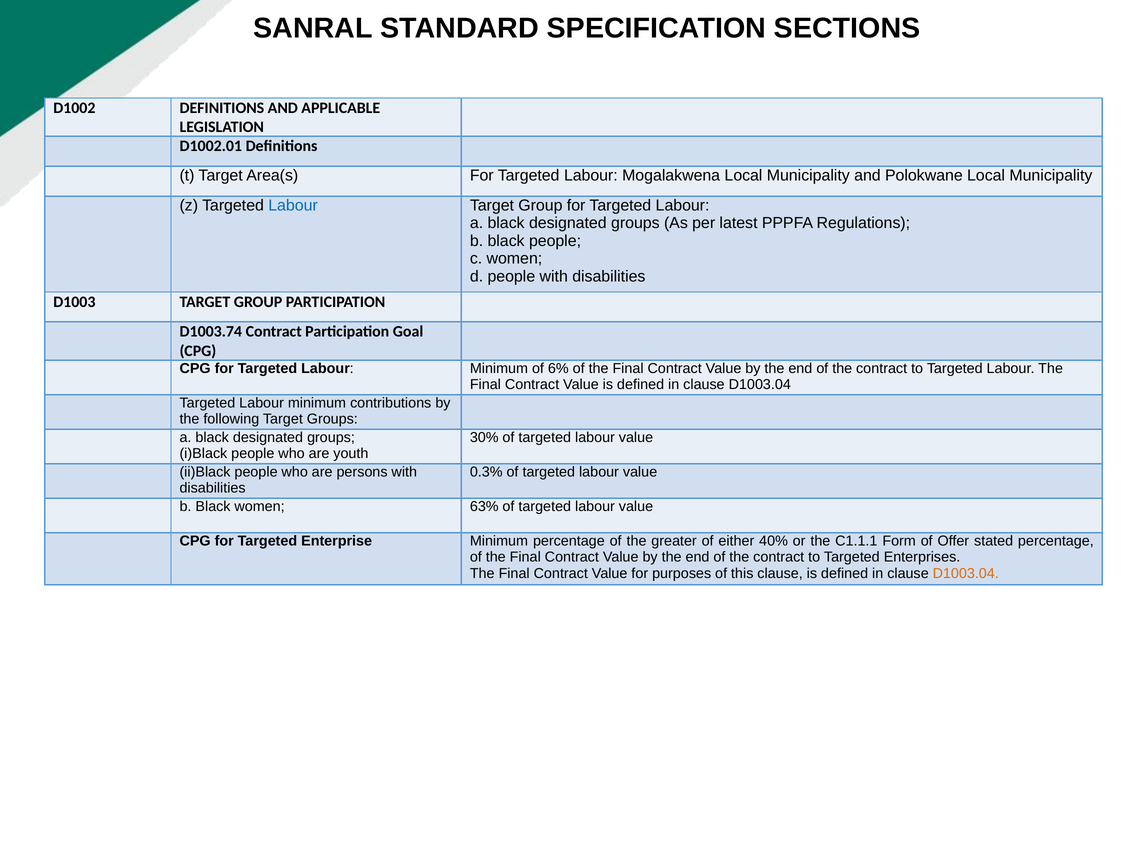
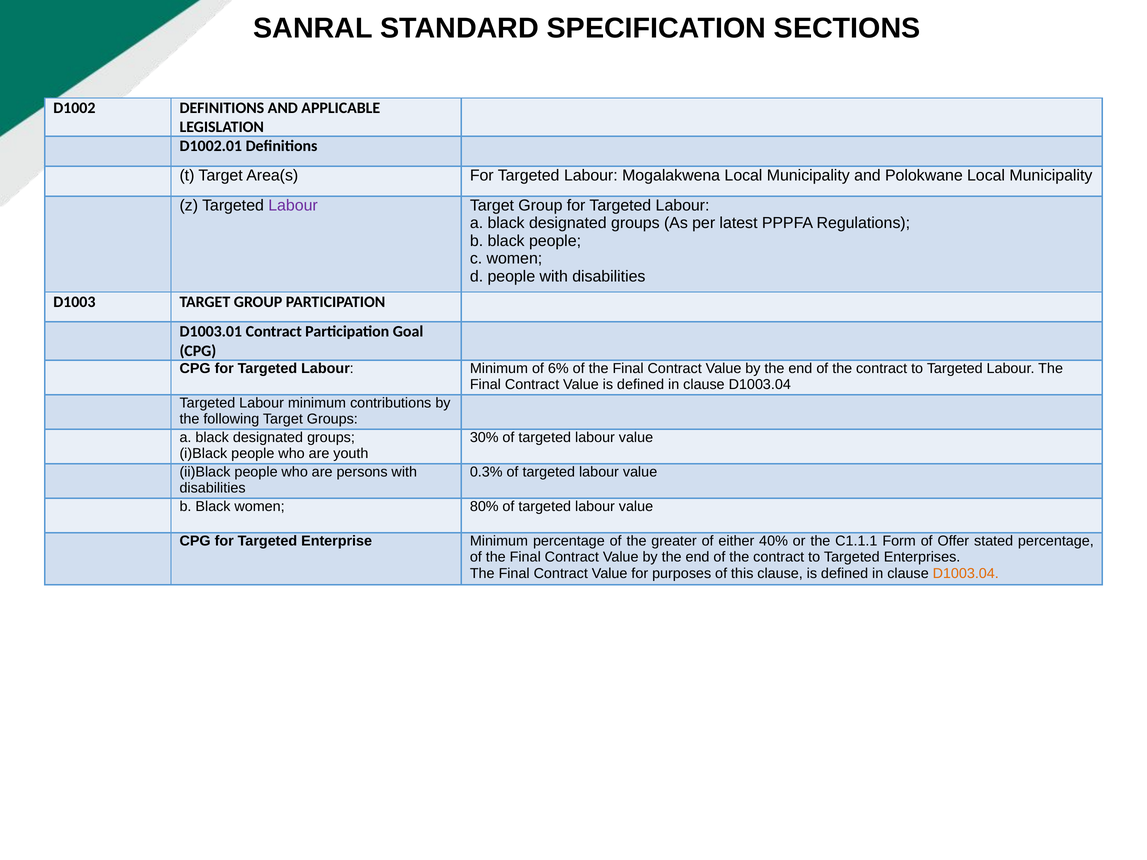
Labour colour: blue -> purple (293, 205)
D1003.74: D1003.74 -> D1003.01 (211, 332)
63%: 63% -> 80% (484, 507)
